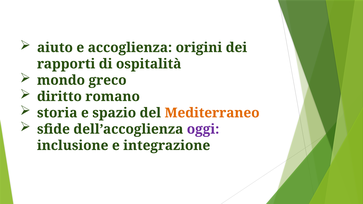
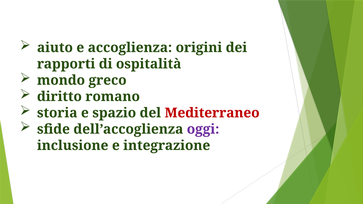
Mediterraneo colour: orange -> red (212, 113)
